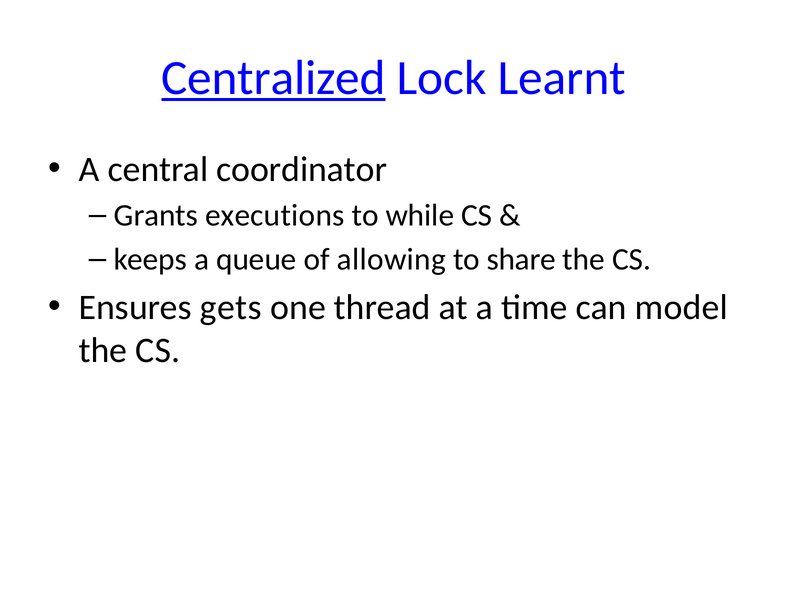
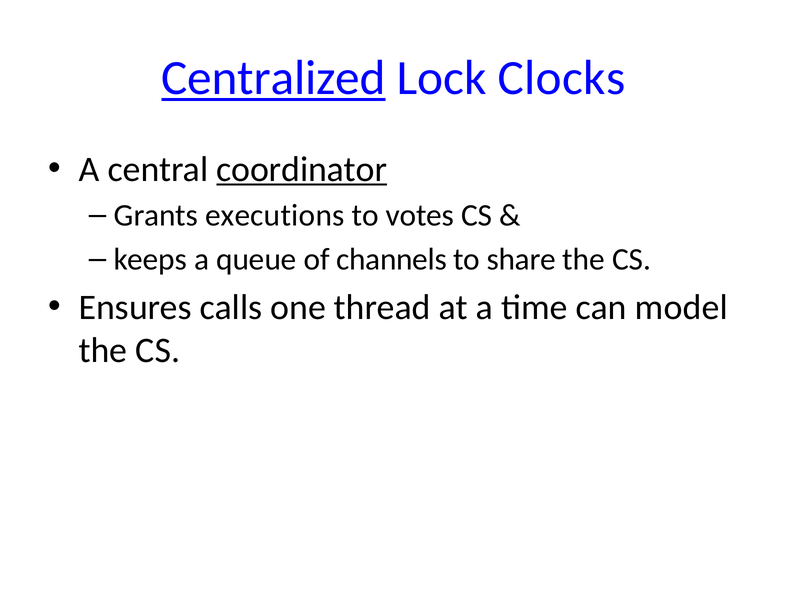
Learnt: Learnt -> Clocks (562, 78)
coordinator underline: none -> present (302, 169)
while: while -> votes (420, 216)
allowing: allowing -> channels (392, 260)
gets: gets -> calls (231, 307)
